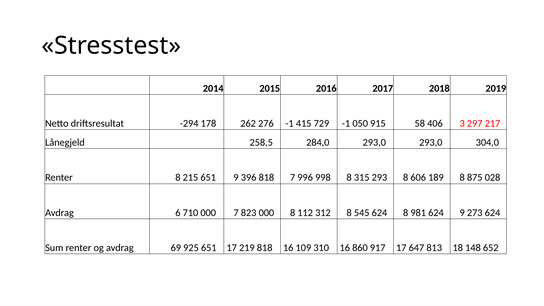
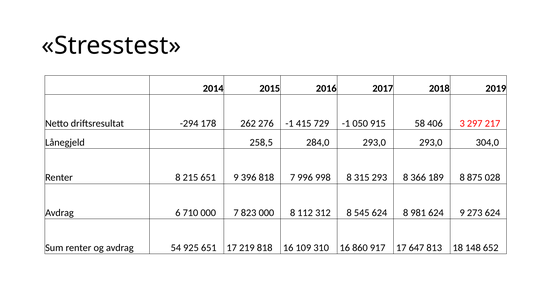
606: 606 -> 366 (418, 178)
69: 69 -> 54 (176, 248)
